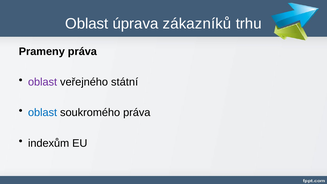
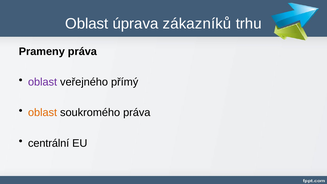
státní: státní -> přímý (125, 82)
oblast colour: blue -> orange (43, 113)
indexům: indexům -> centrální (49, 143)
